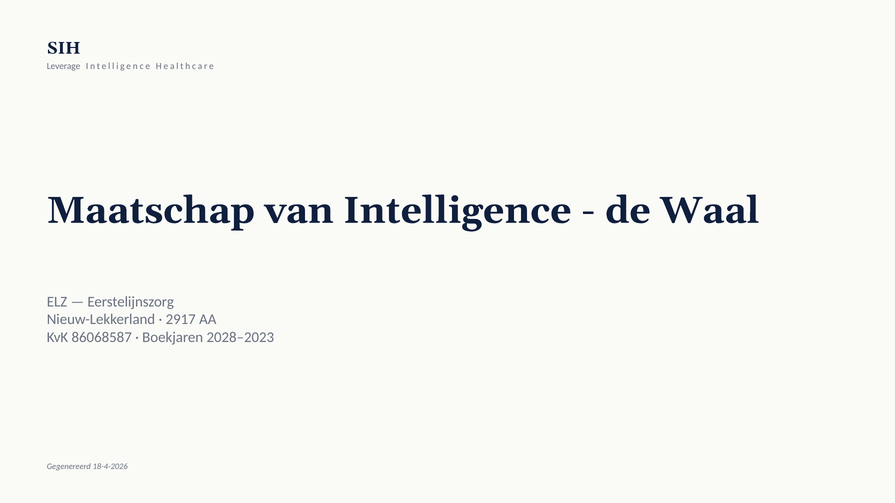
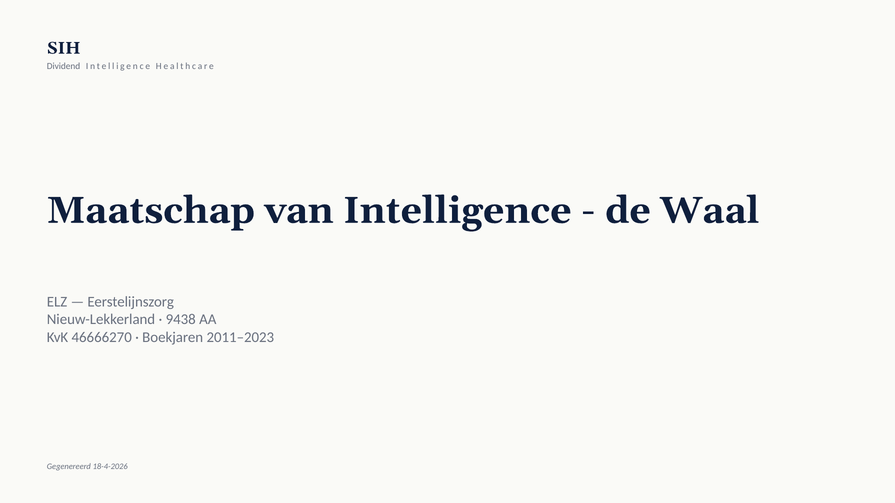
Leverage: Leverage -> Dividend (64, 66)
2917: 2917 -> 9438 (181, 320)
86068587: 86068587 -> 46666270 (102, 338)
2028–2023: 2028–2023 -> 2011–2023 (240, 338)
